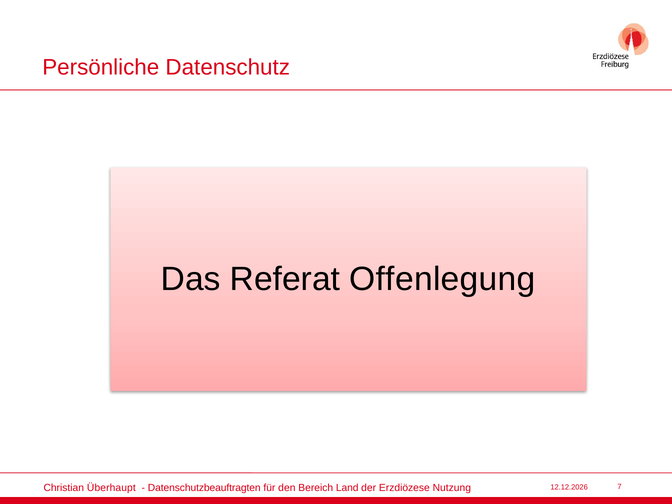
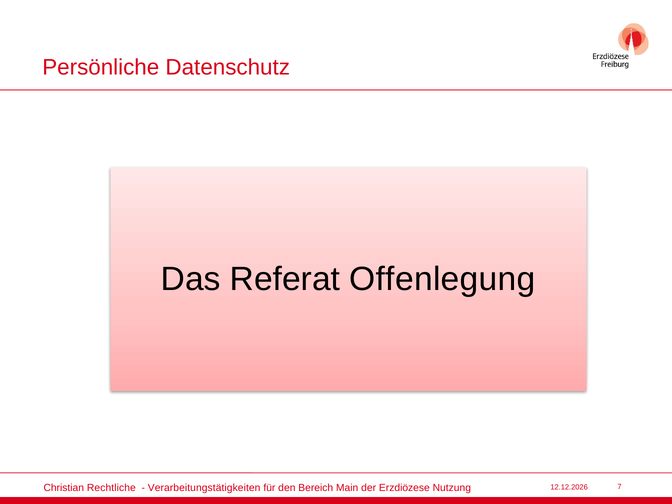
Überhaupt: Überhaupt -> Rechtliche (111, 488)
Datenschutzbeauftragten: Datenschutzbeauftragten -> Verarbeitungstätigkeiten (204, 488)
Land: Land -> Main (347, 488)
